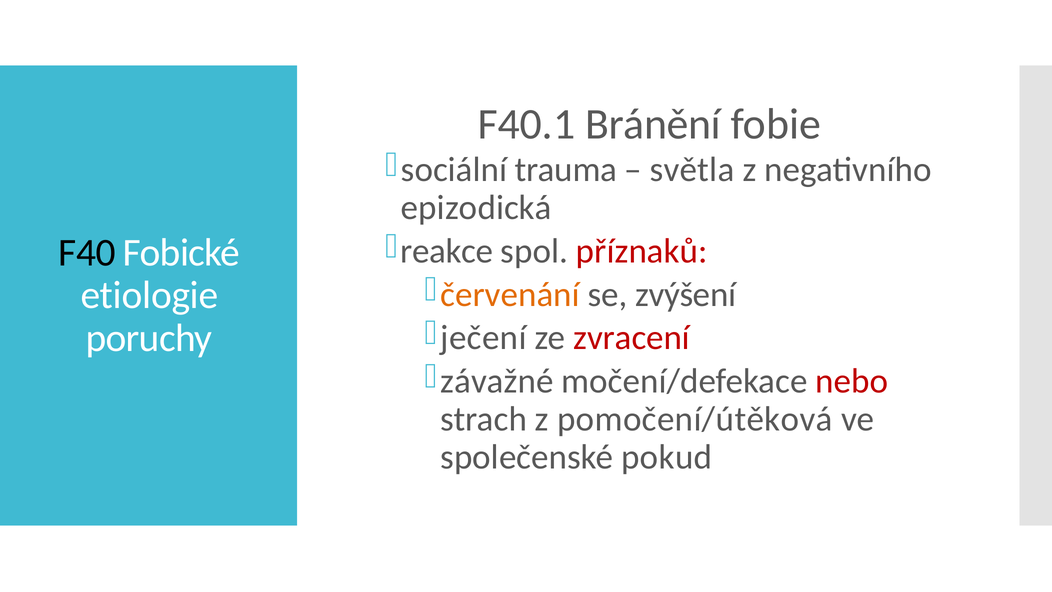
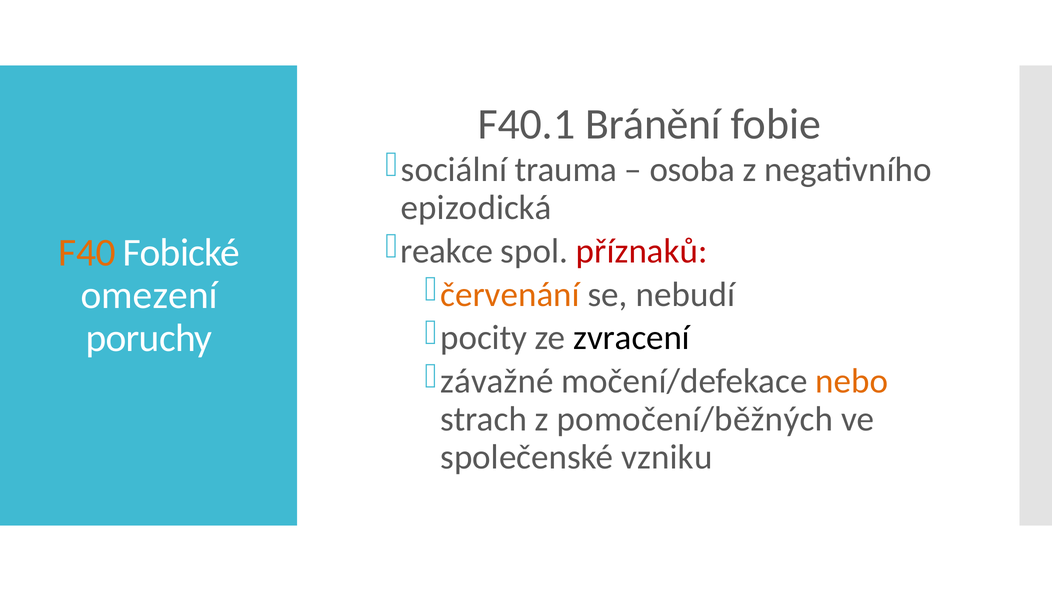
světla: světla -> osoba (692, 170)
F40 colour: black -> orange (87, 253)
zvýšení: zvýšení -> nebudí (685, 294)
etiologie: etiologie -> omezení (149, 295)
ječení: ječení -> pocity (484, 338)
zvracení colour: red -> black (632, 338)
nebo colour: red -> orange (852, 381)
pomočení/útěková: pomočení/útěková -> pomočení/běžných (695, 419)
pokud: pokud -> vzniku (667, 457)
